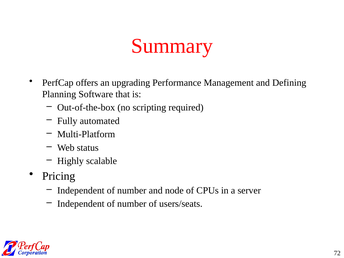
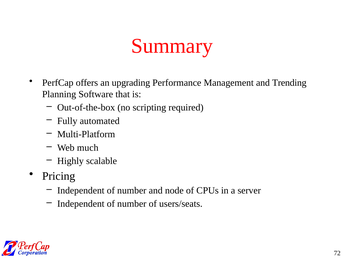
Defining: Defining -> Trending (289, 83)
status: status -> much (88, 148)
